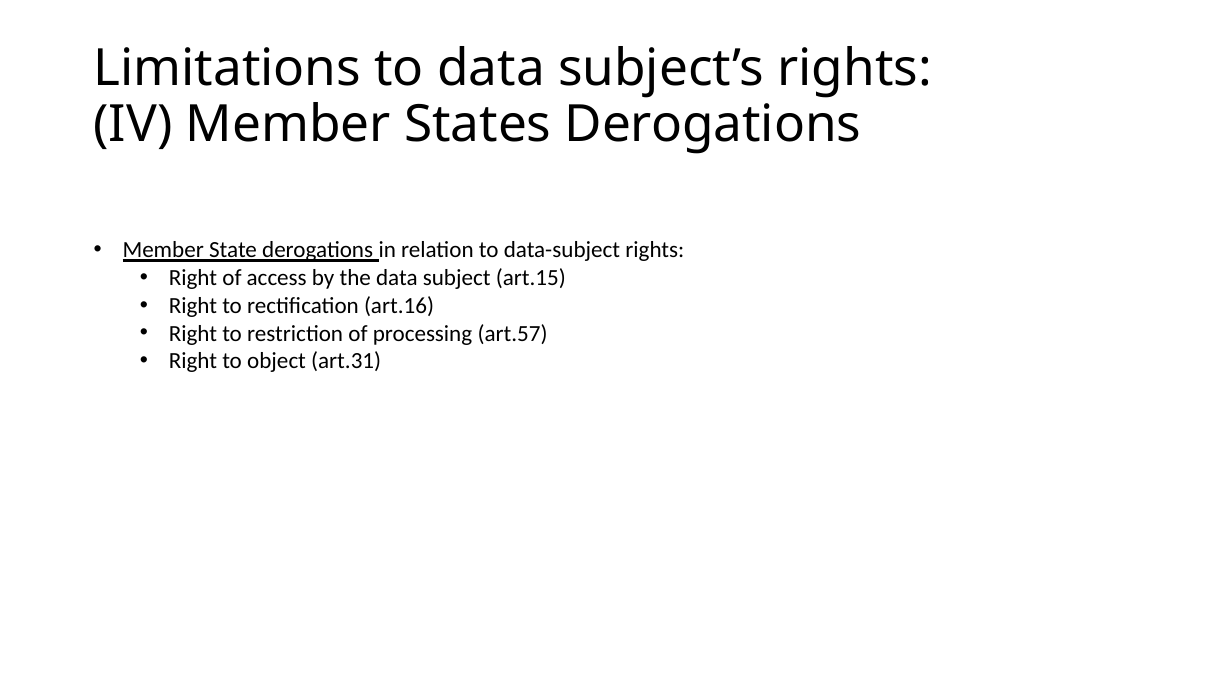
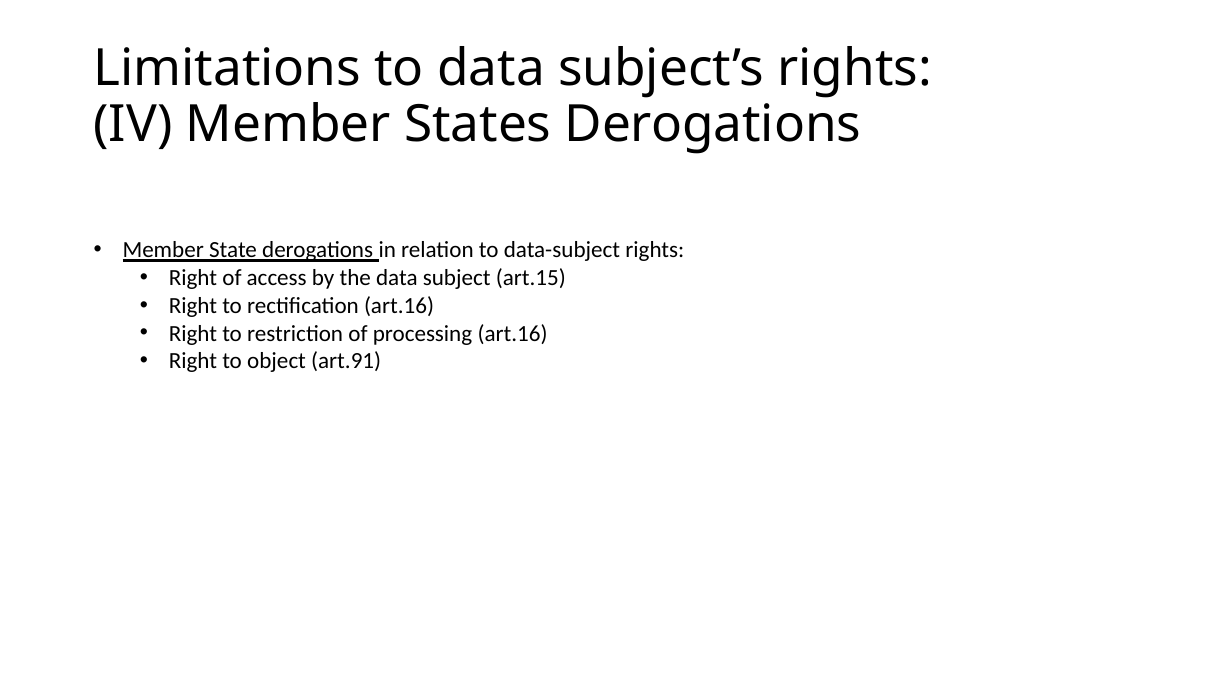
processing art.57: art.57 -> art.16 (513, 333)
art.31: art.31 -> art.91 (346, 361)
